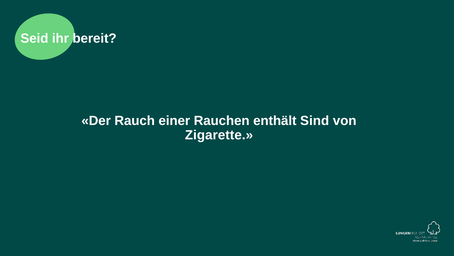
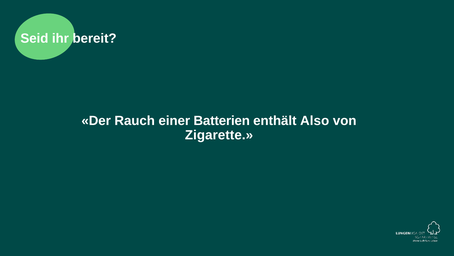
Rauchen: Rauchen -> Batterien (222, 120)
Sind: Sind -> Also (315, 120)
